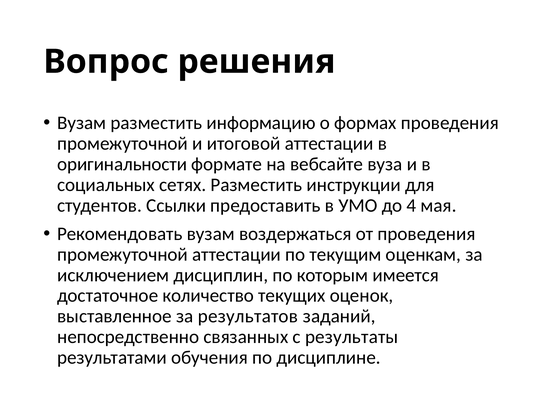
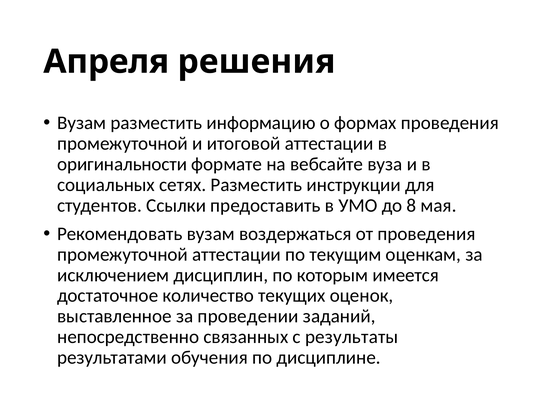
Вопрос: Вопрос -> Апреля (106, 62)
4: 4 -> 8 (411, 206)
результатов: результатов -> проведении (248, 316)
